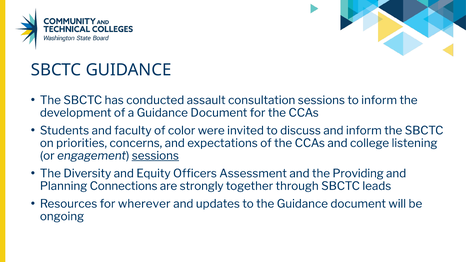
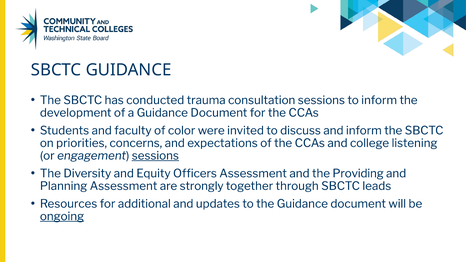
assault: assault -> trauma (206, 100)
Planning Connections: Connections -> Assessment (124, 186)
wherever: wherever -> additional (144, 204)
ongoing underline: none -> present (62, 216)
